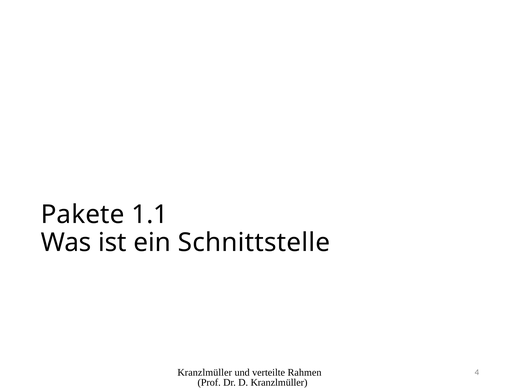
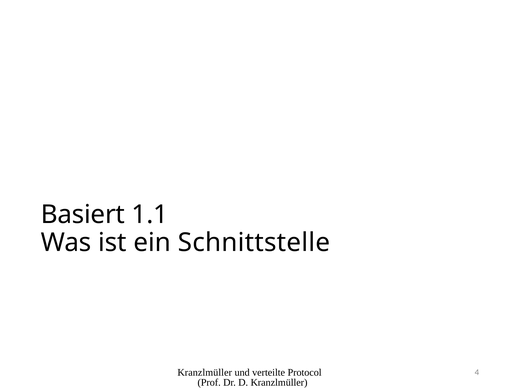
Pakete: Pakete -> Basiert (83, 215)
Rahmen: Rahmen -> Protocol (305, 373)
